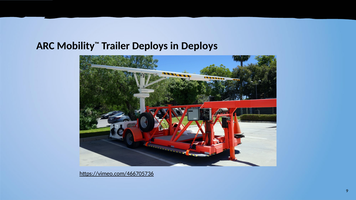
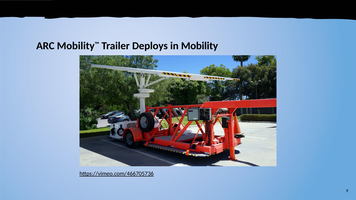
in Deploys: Deploys -> Mobility (200, 46)
